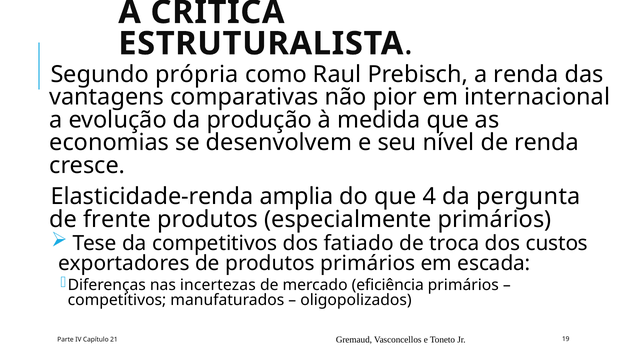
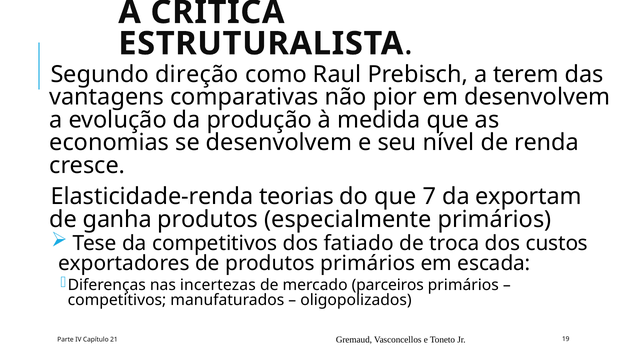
própria: própria -> direção (197, 74)
a renda: renda -> terem (526, 74)
em internacional: internacional -> desenvolvem (537, 97)
amplia: amplia -> teorias (297, 197)
4: 4 -> 7 (429, 197)
pergunta: pergunta -> exportam (529, 197)
frente: frente -> ganha (117, 220)
eficiência: eficiência -> parceiros (388, 286)
